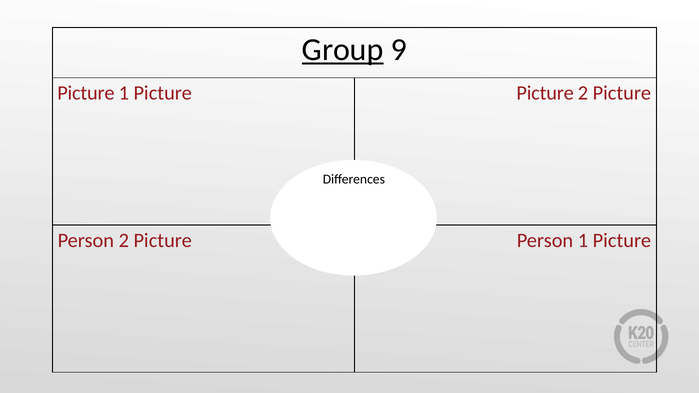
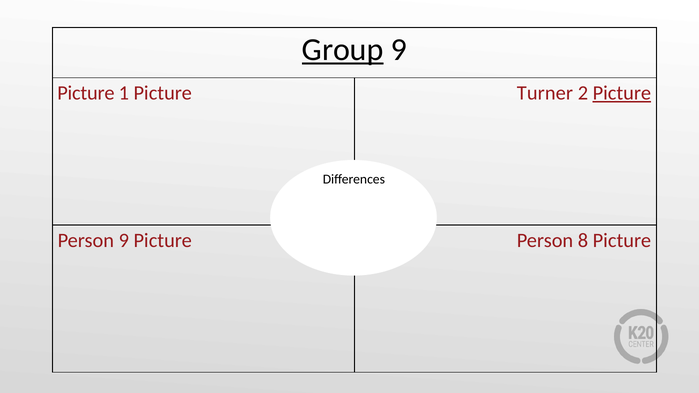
Picture Picture: Picture -> Turner (545, 93)
Picture underline: none -> present (622, 93)
Person 2: 2 -> 9 (124, 240)
Person 1: 1 -> 8 (583, 240)
